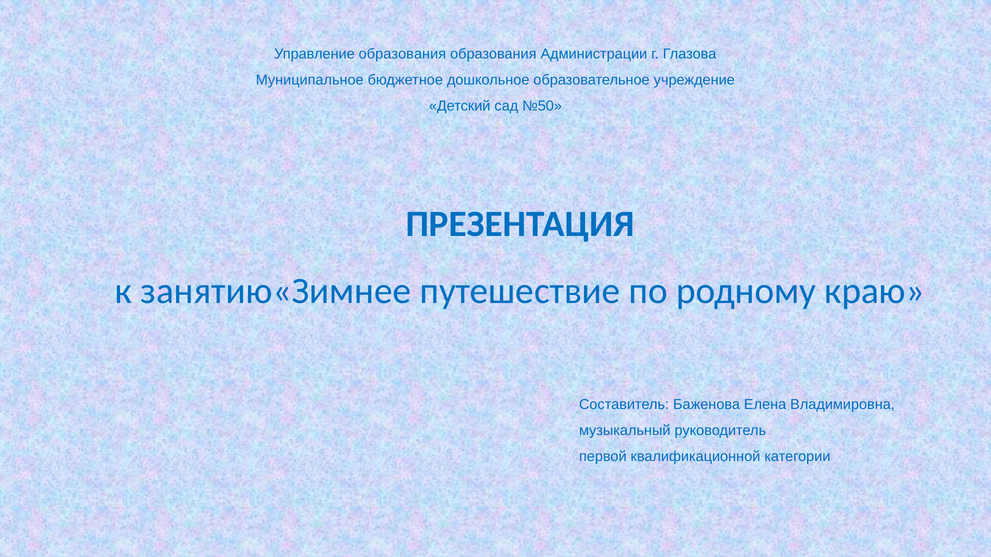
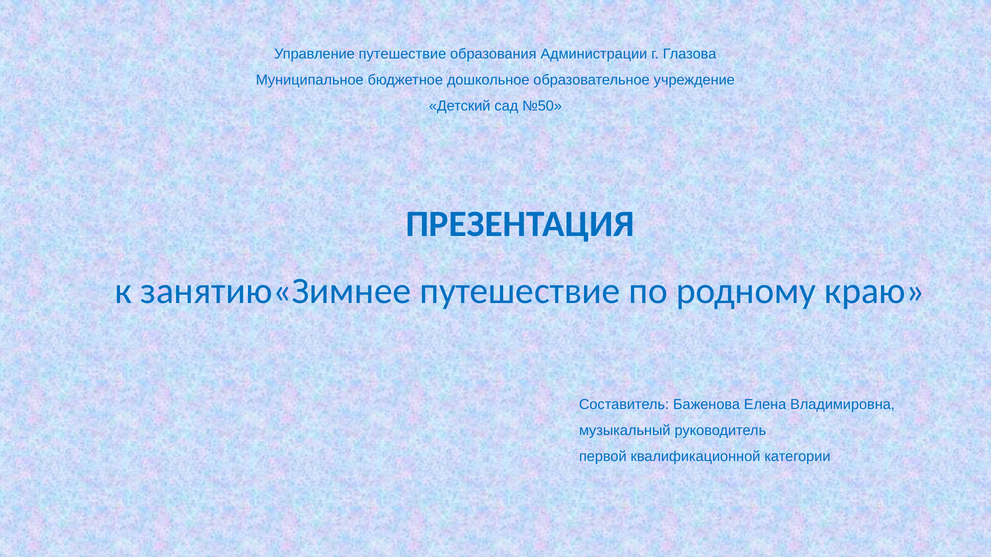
Управление образования: образования -> путешествие (402, 54)
